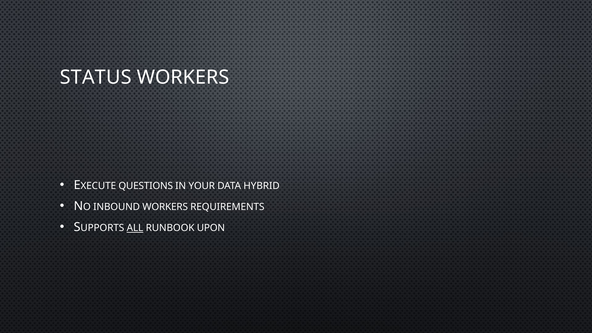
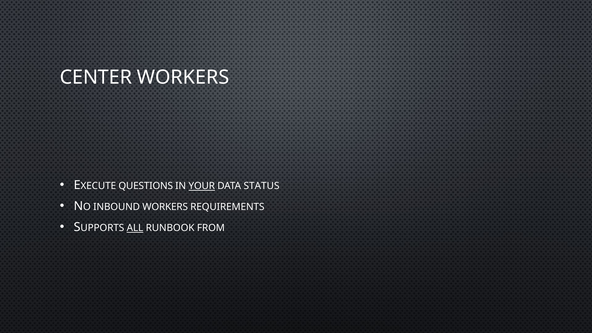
STATUS: STATUS -> CENTER (96, 77)
YOUR underline: none -> present (202, 186)
HYBRID: HYBRID -> STATUS (262, 186)
UPON: UPON -> FROM (211, 228)
